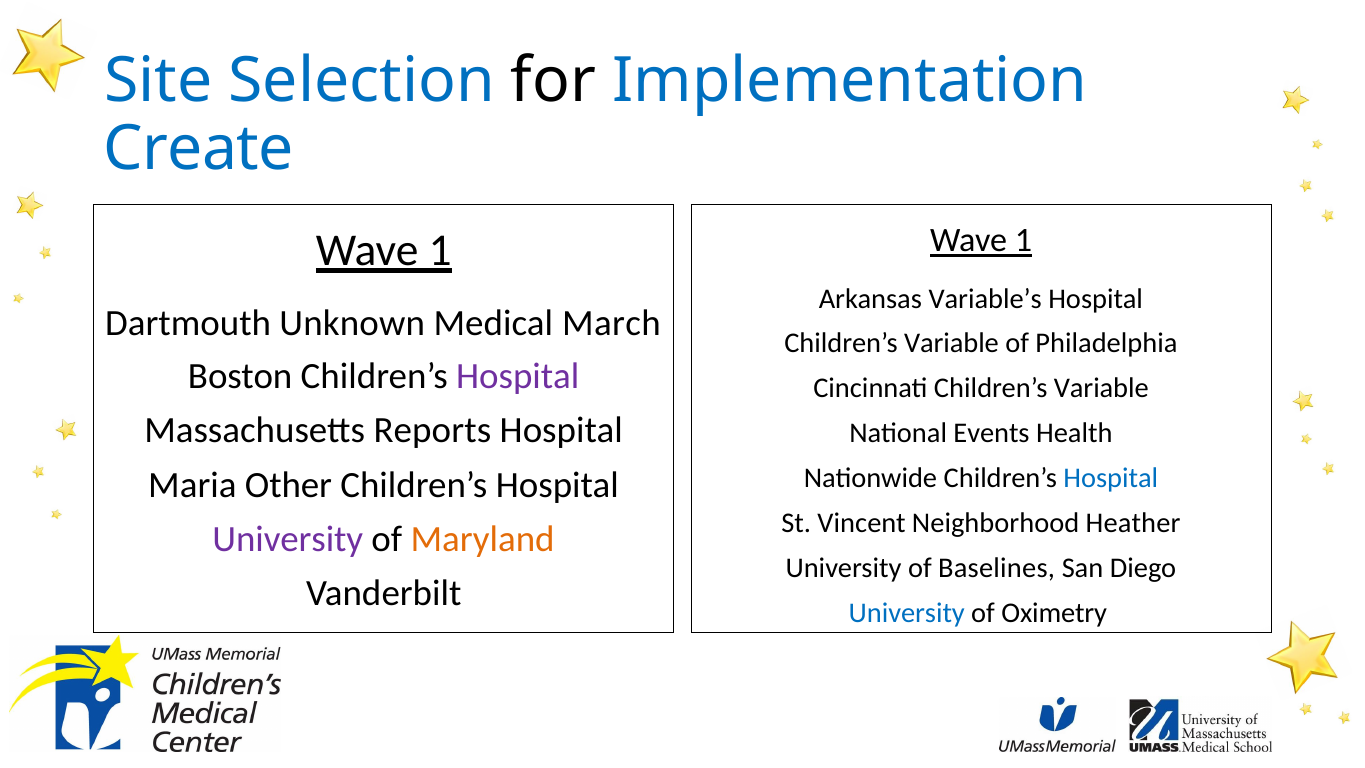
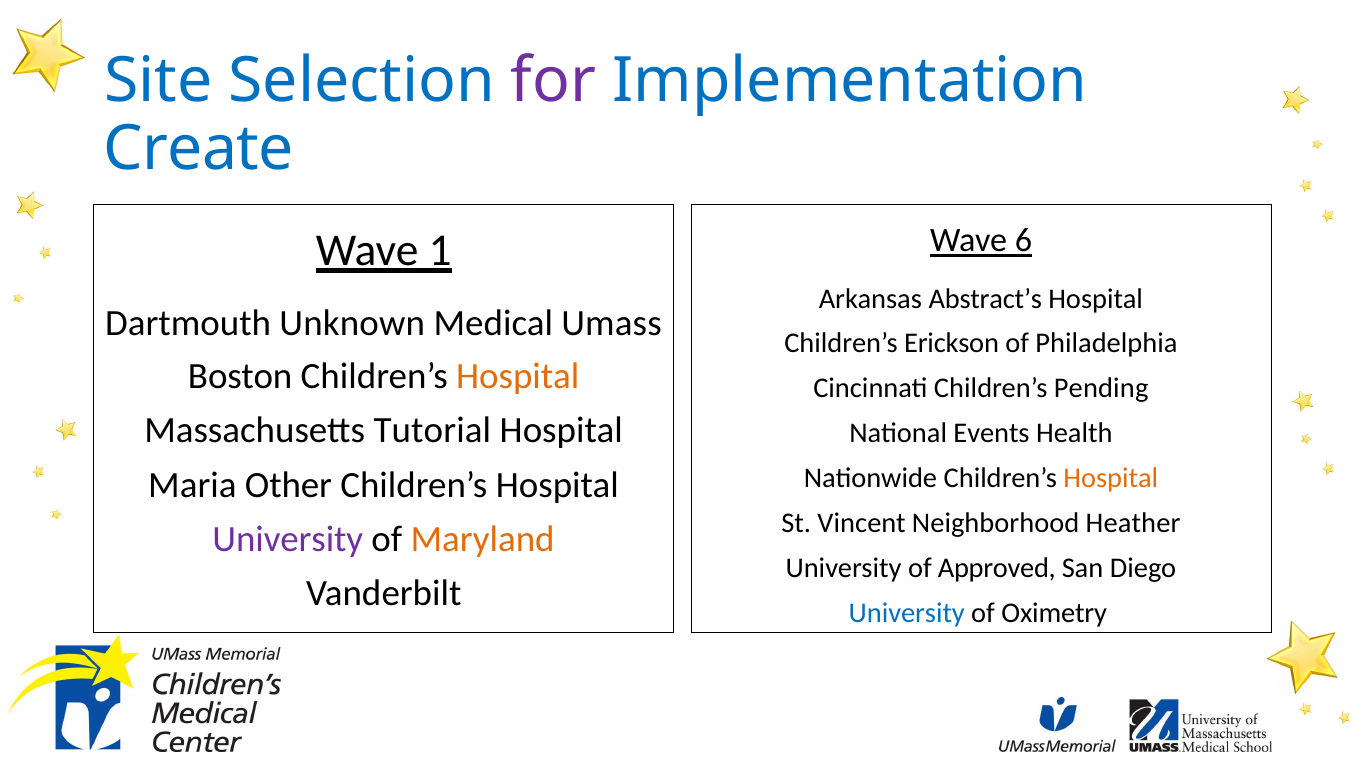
for colour: black -> purple (554, 81)
1: 1 -> 6 (1023, 241)
Variable’s: Variable’s -> Abstract’s (985, 299)
March: March -> Umass (612, 323)
Variable: Variable -> Erickson (952, 343)
Hospital colour: purple -> orange (518, 376)
Cincinnati Children’s Variable: Variable -> Pending (1101, 388)
Reports: Reports -> Tutorial (432, 431)
Hospital colour: blue -> orange (1111, 478)
Baselines: Baselines -> Approved (997, 568)
